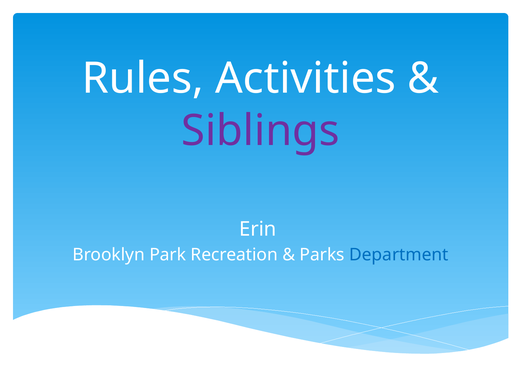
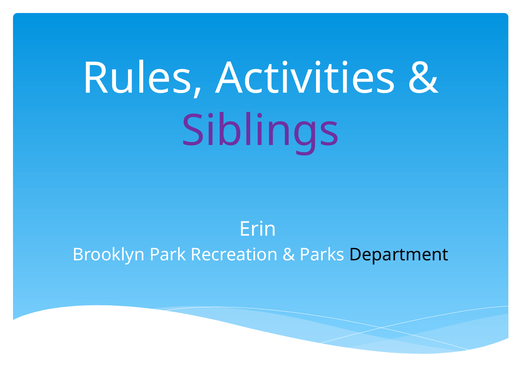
Department colour: blue -> black (399, 255)
